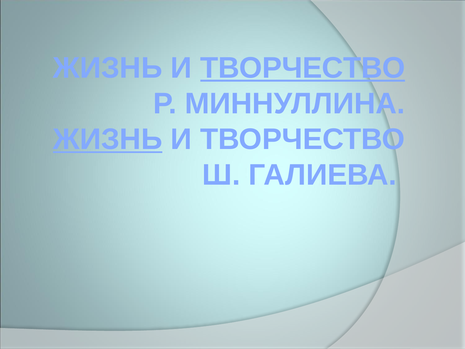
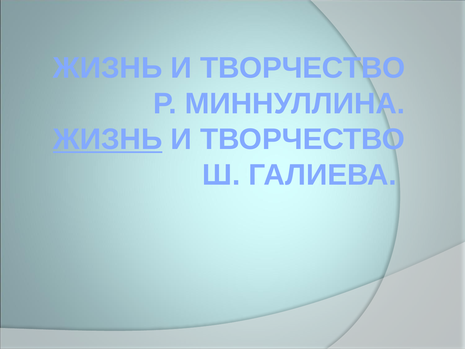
ТВОРЧЕСТВО underline: present -> none (303, 68)
